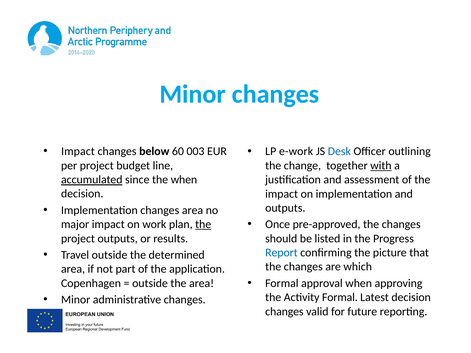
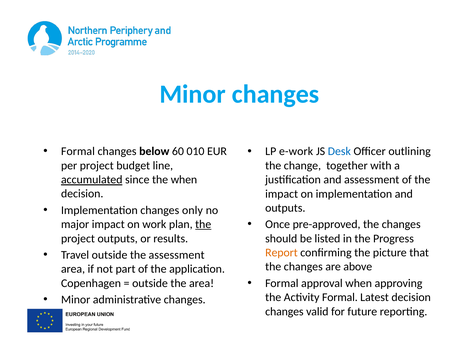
Impact: Impact -> Formal (78, 152)
003: 003 -> 010 (195, 152)
with underline: present -> none (381, 166)
changes area: area -> only (192, 210)
Report colour: blue -> orange (281, 253)
the determined: determined -> assessment (177, 255)
which: which -> above (358, 267)
